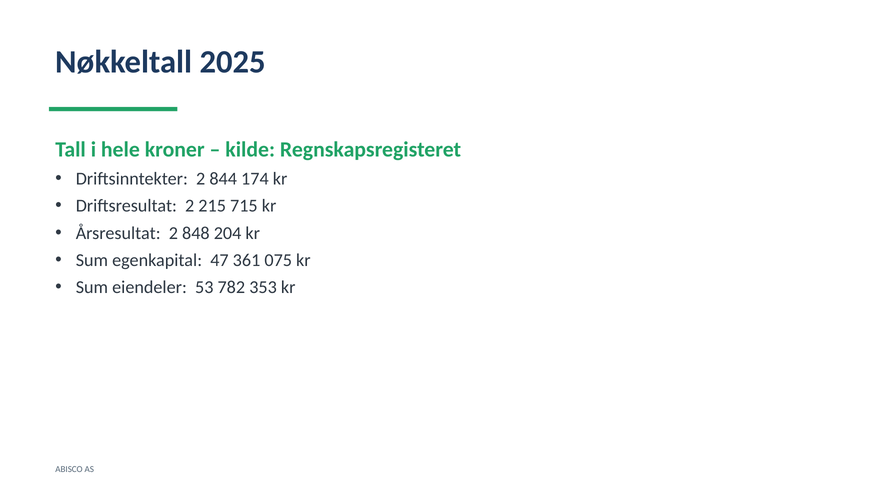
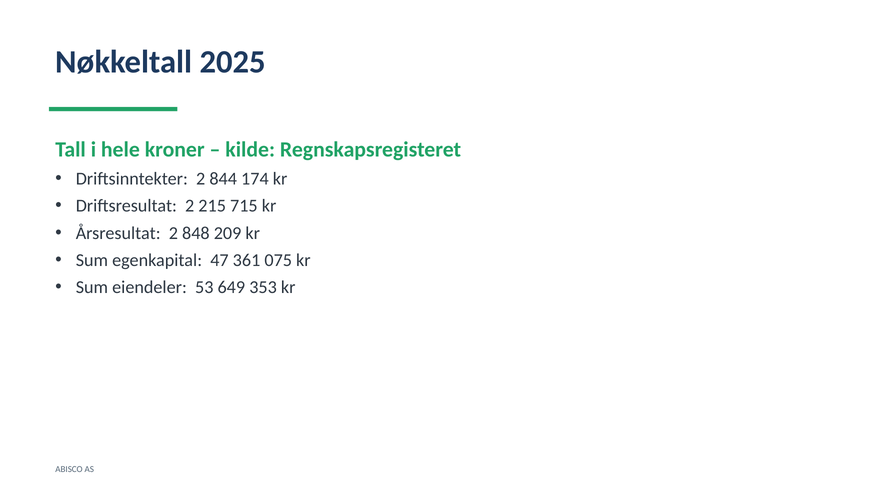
204: 204 -> 209 (228, 233)
782: 782 -> 649 (231, 288)
